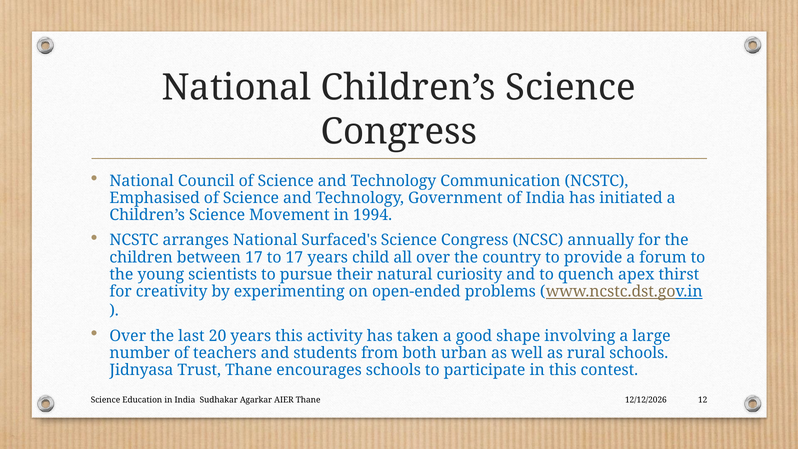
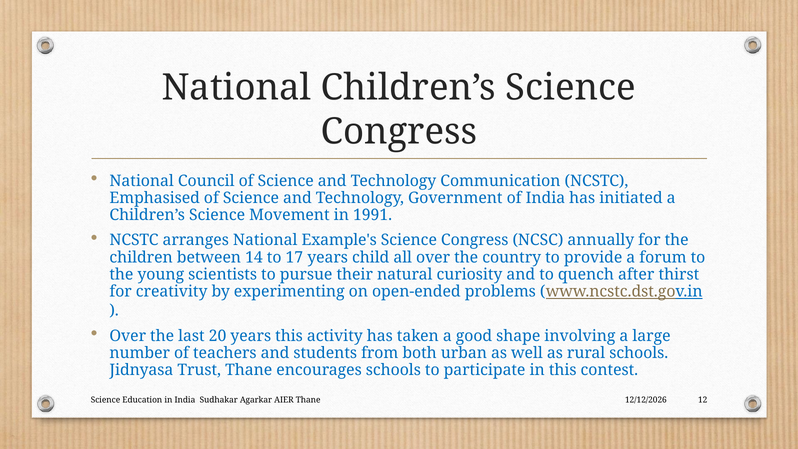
1994: 1994 -> 1991 (373, 215)
Surfaced's: Surfaced's -> Example's (339, 240)
between 17: 17 -> 14 (254, 257)
apex: apex -> after (636, 274)
